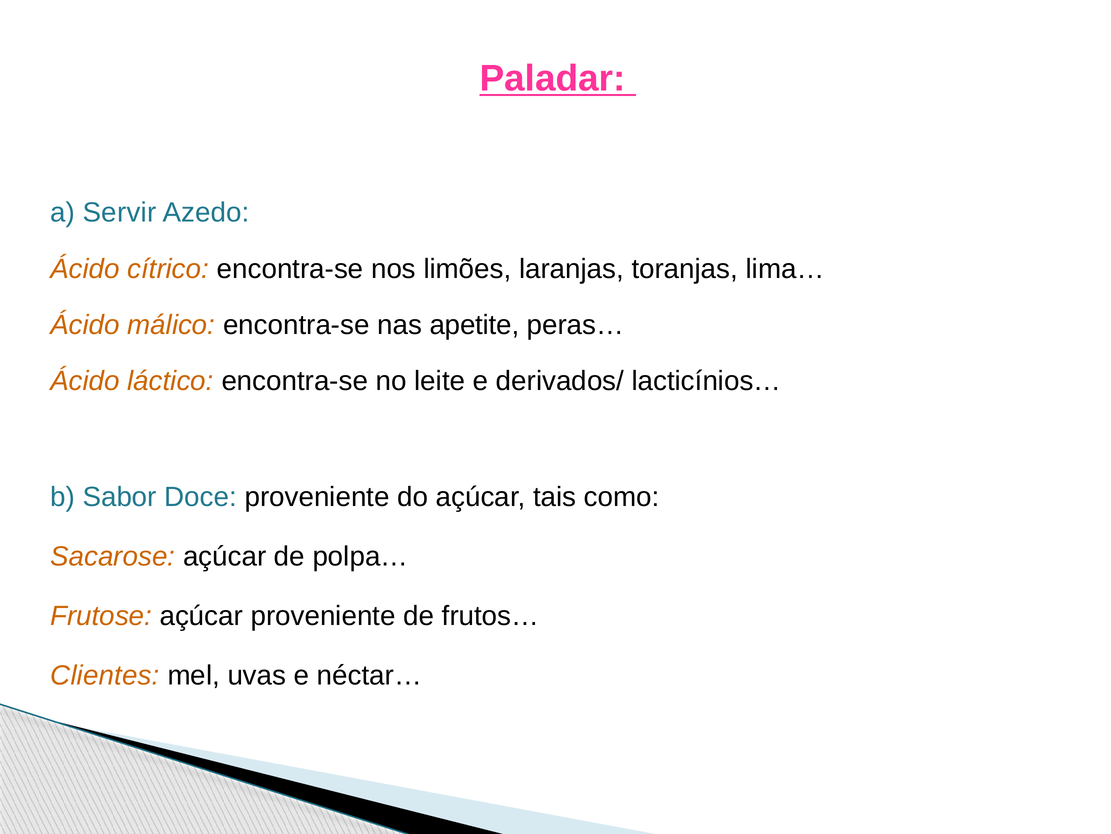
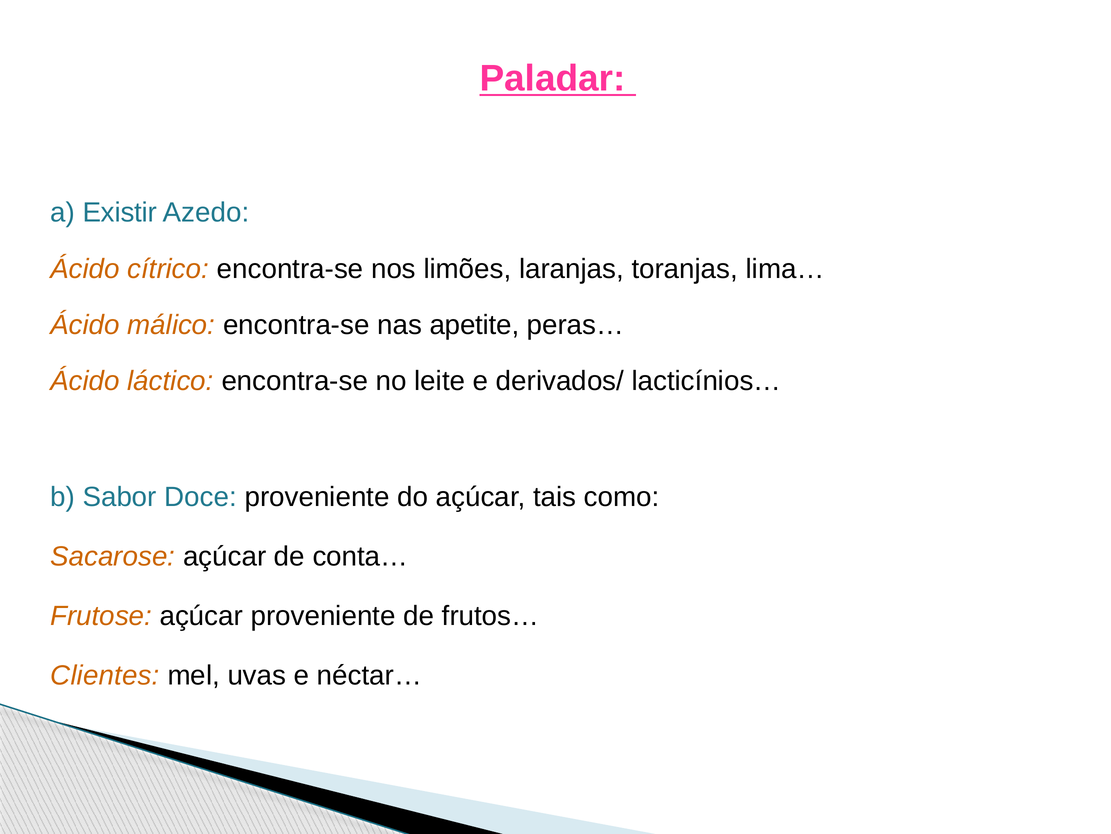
Servir: Servir -> Existir (120, 212)
polpa…: polpa… -> conta… (360, 556)
